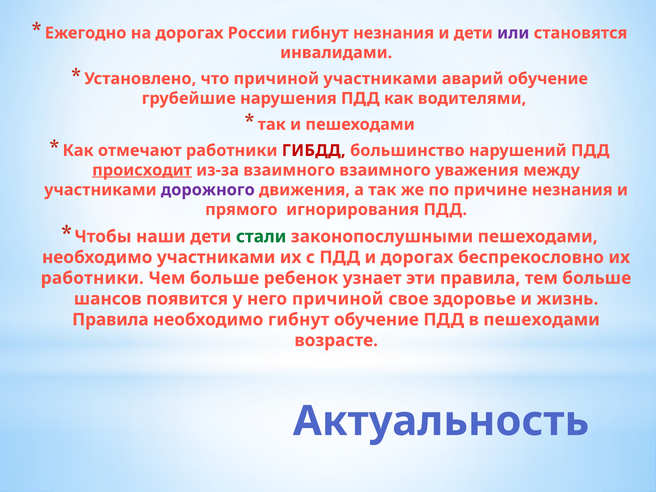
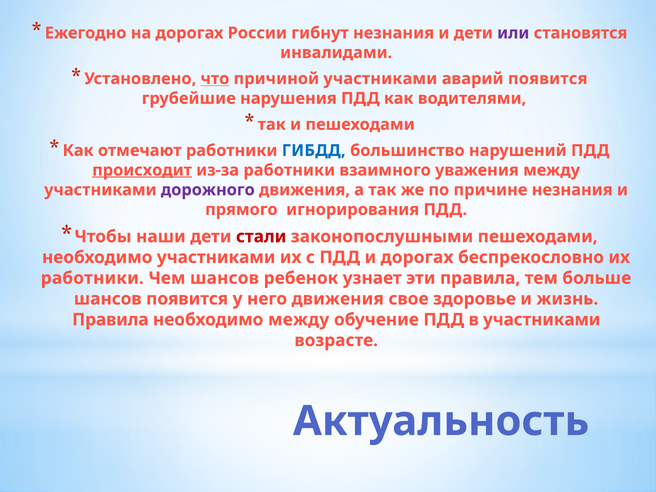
что underline: none -> present (215, 79)
аварий обучение: обучение -> появится (548, 79)
ГИБДД colour: red -> blue (314, 151)
из-за взаимного: взаимного -> работники (289, 170)
стали colour: green -> red (261, 237)
Чем больше: больше -> шансов (224, 278)
него причиной: причиной -> движения (338, 299)
необходимо гибнут: гибнут -> между (299, 320)
в пешеходами: пешеходами -> участниками (542, 320)
